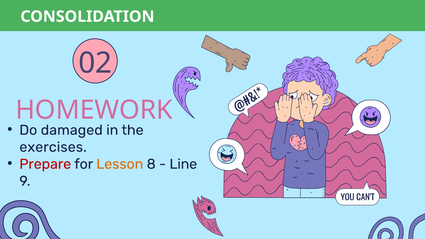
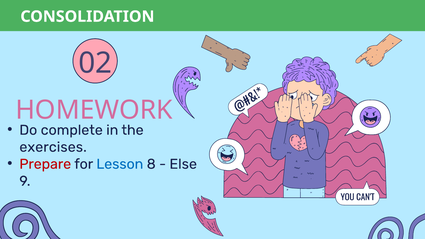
damaged: damaged -> complete (72, 130)
Lesson colour: orange -> blue (120, 164)
Line: Line -> Else (183, 164)
